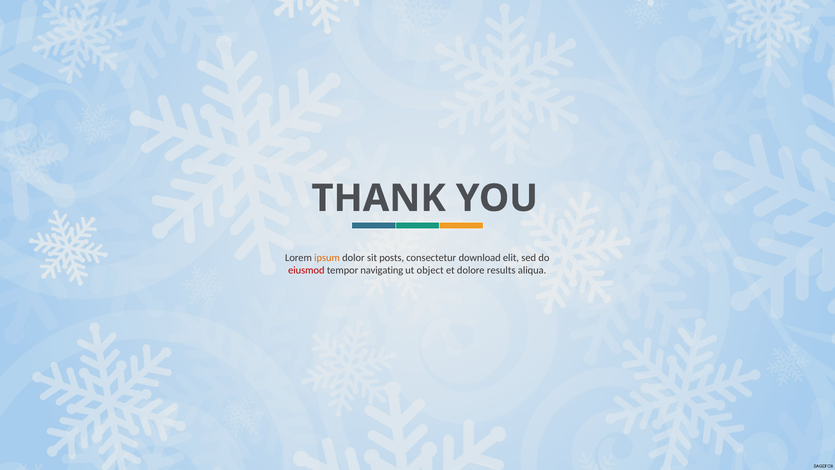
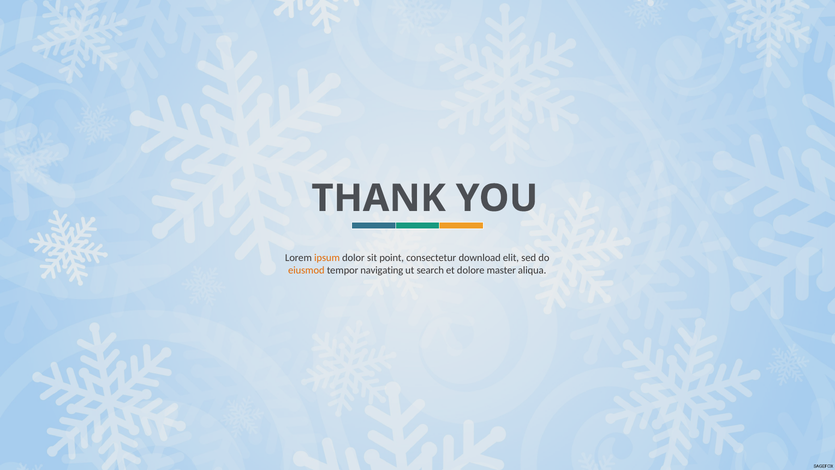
posts: posts -> point (392, 258)
eiusmod colour: red -> orange (306, 270)
object: object -> search (430, 270)
results: results -> master (501, 270)
